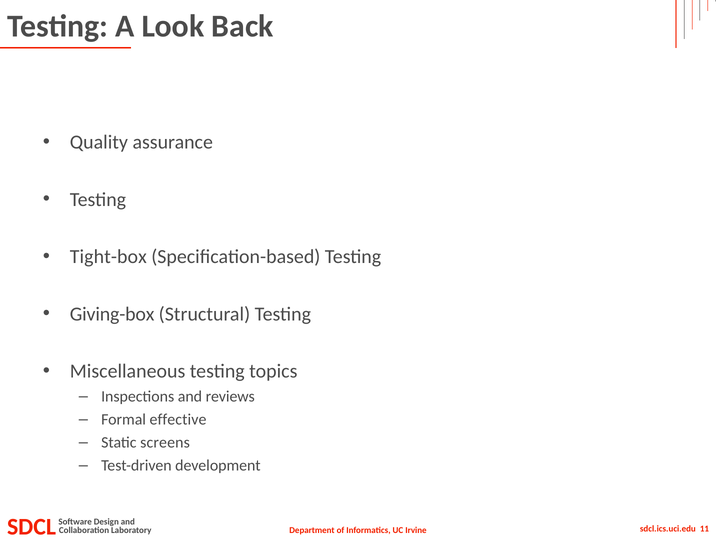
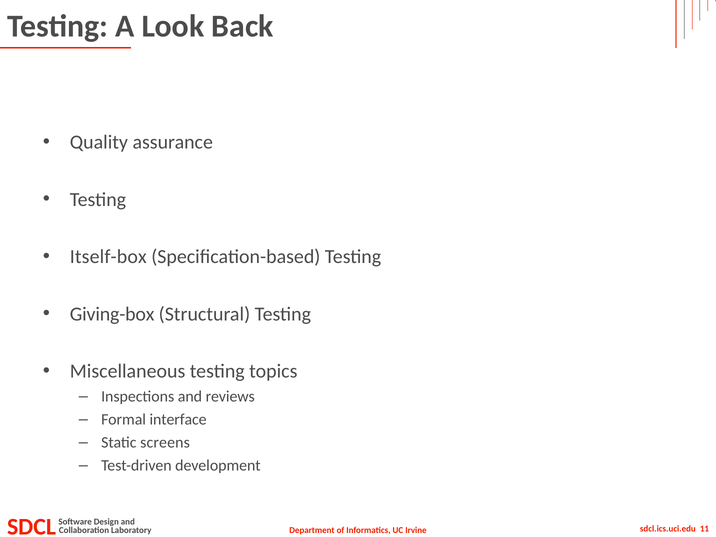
Tight-box: Tight-box -> Itself-box (108, 257)
effective: effective -> interface (178, 420)
